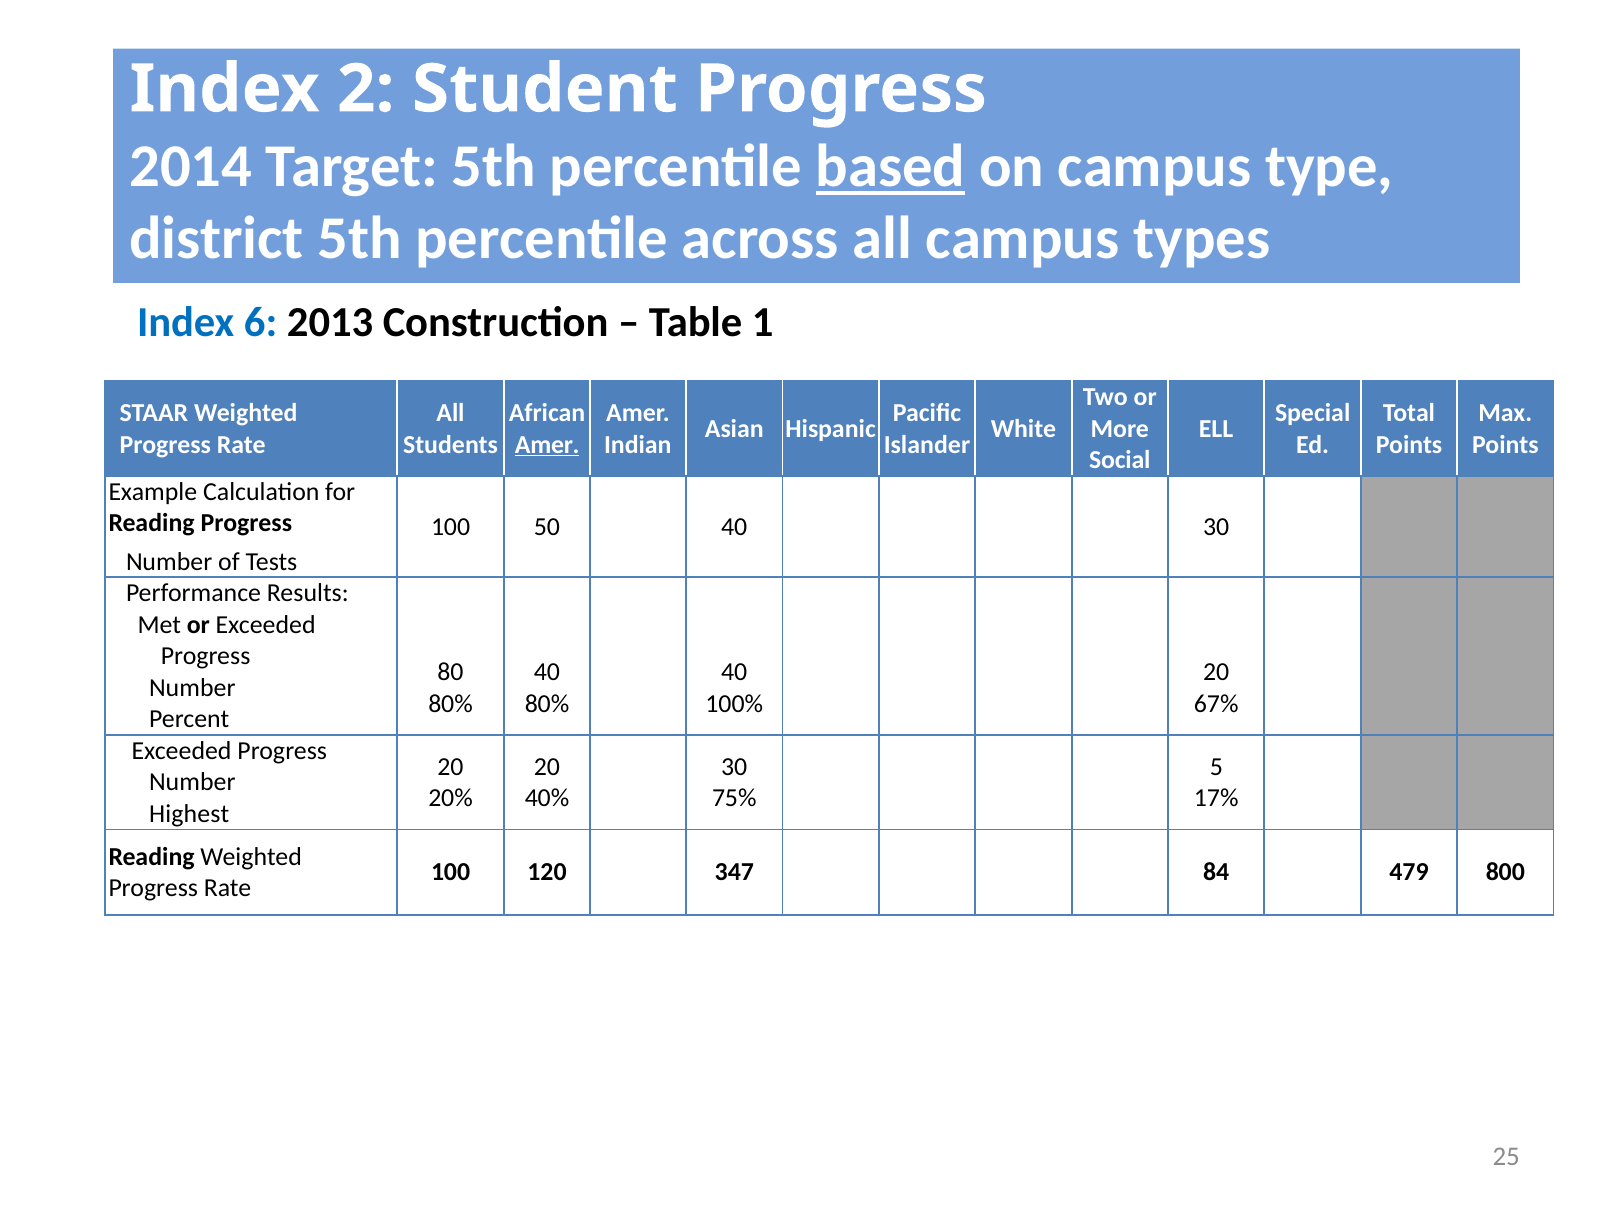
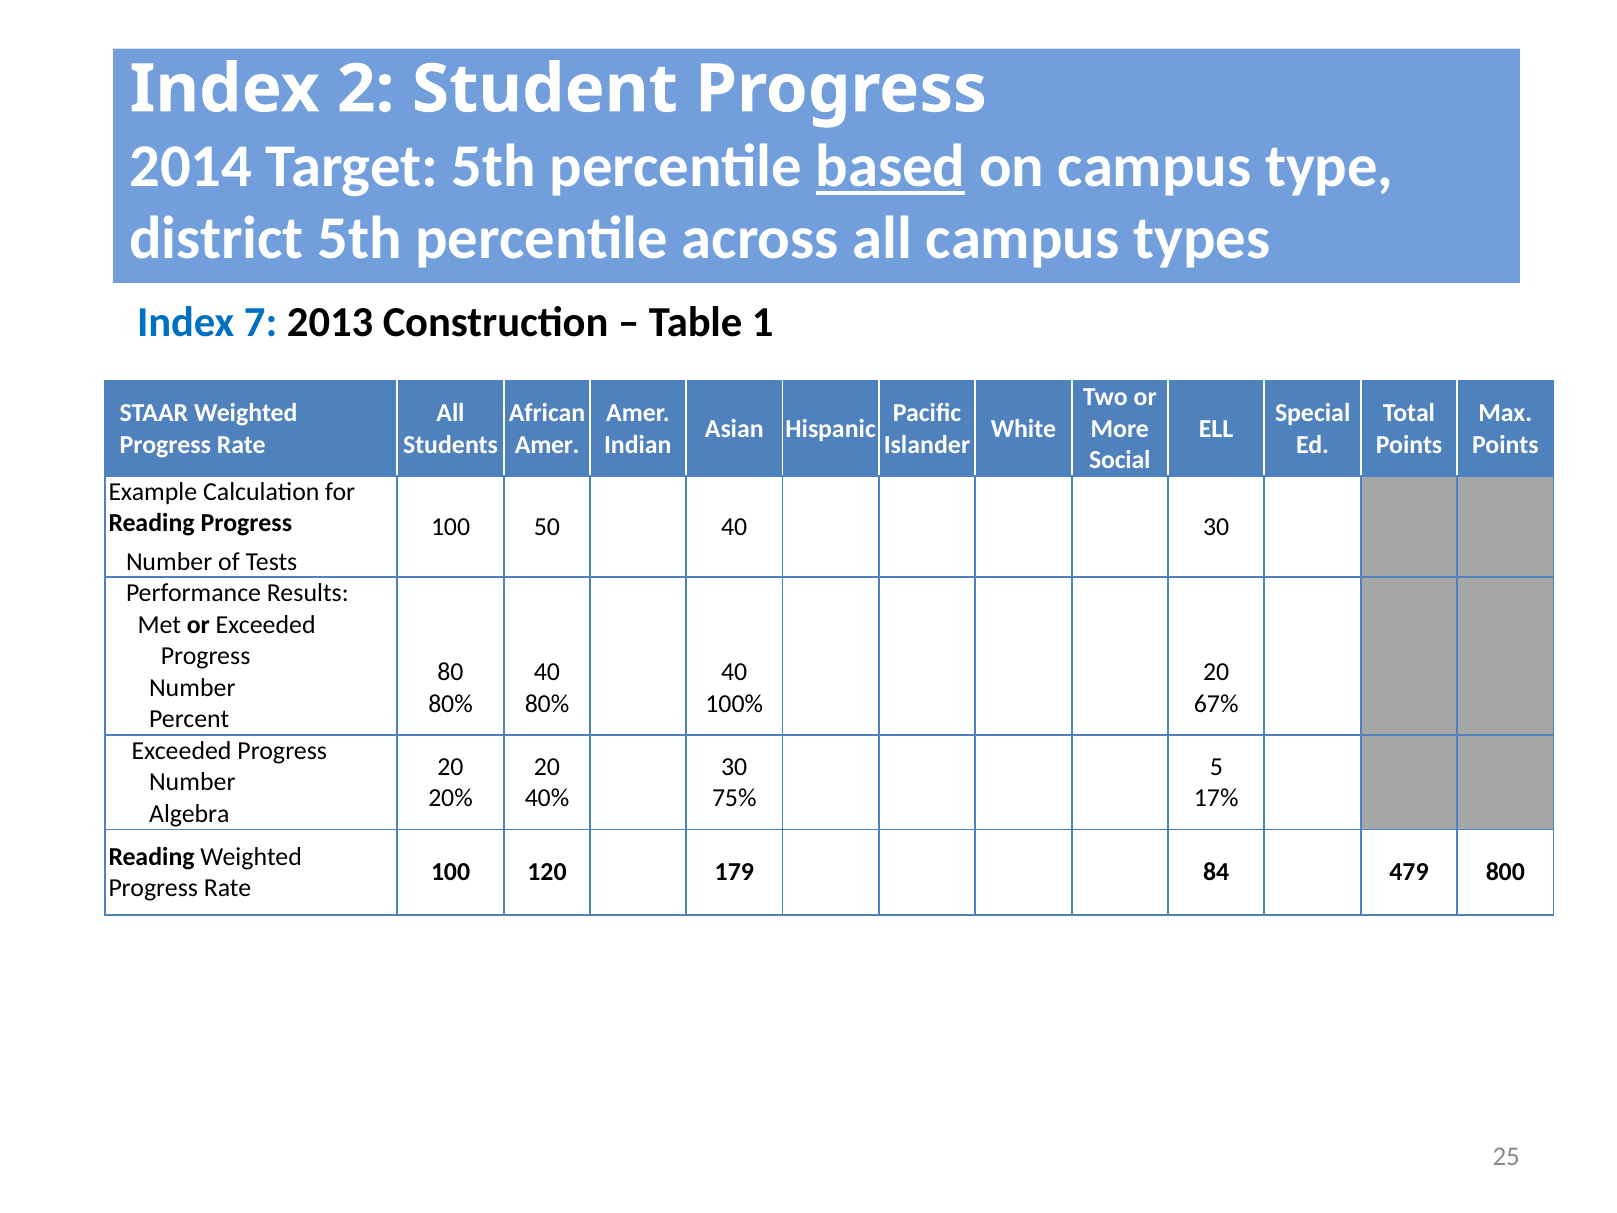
6: 6 -> 7 (261, 322)
Amer underline: present -> none (547, 444)
Highest: Highest -> Algebra (189, 814)
347: 347 -> 179 (734, 872)
